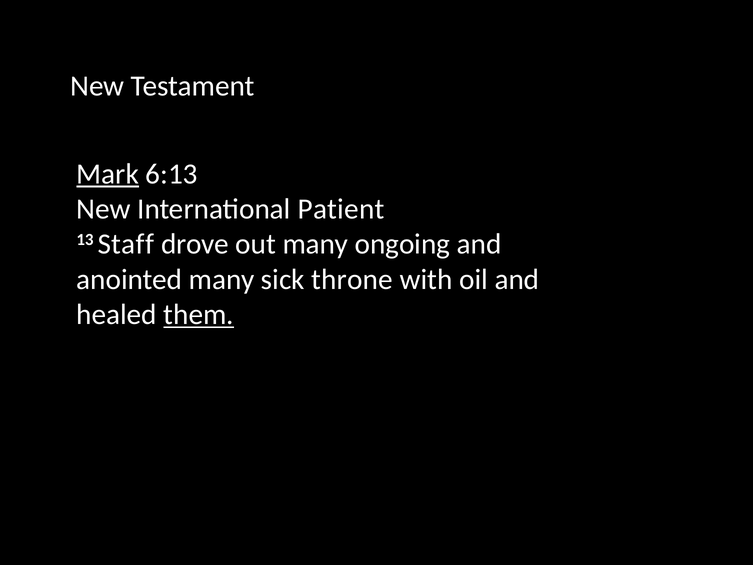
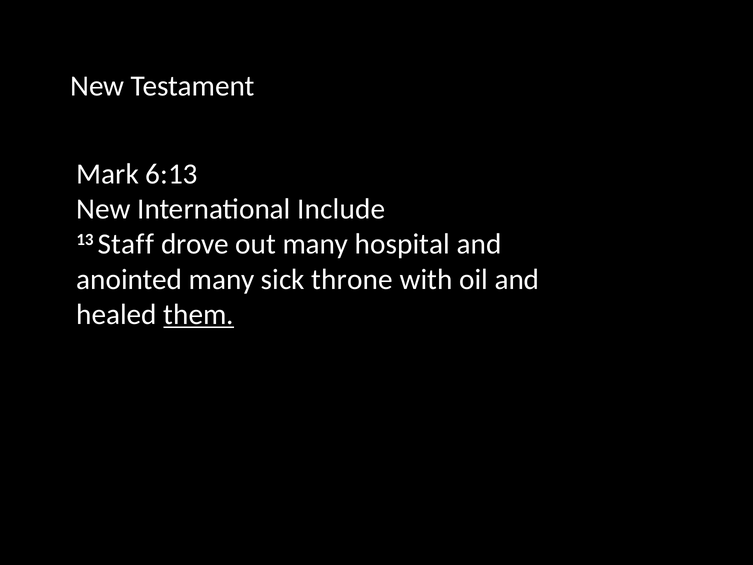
Mark underline: present -> none (108, 174)
Patient: Patient -> Include (341, 209)
ongoing: ongoing -> hospital (402, 244)
